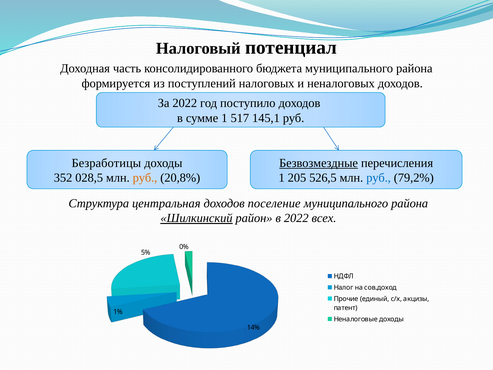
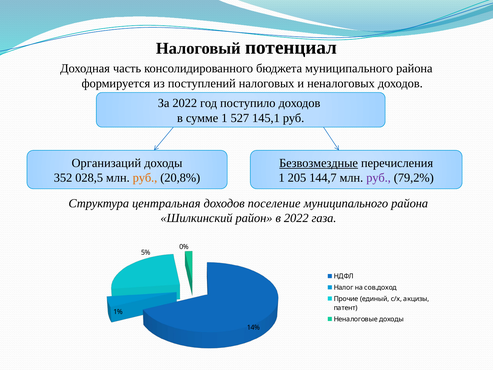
517: 517 -> 527 (240, 118)
Безработицы: Безработицы -> Организаций (106, 163)
526,5: 526,5 -> 144,7 (323, 178)
руб colour: blue -> purple (379, 178)
Шилкинский underline: present -> none (196, 218)
всех: всех -> газа (324, 218)
